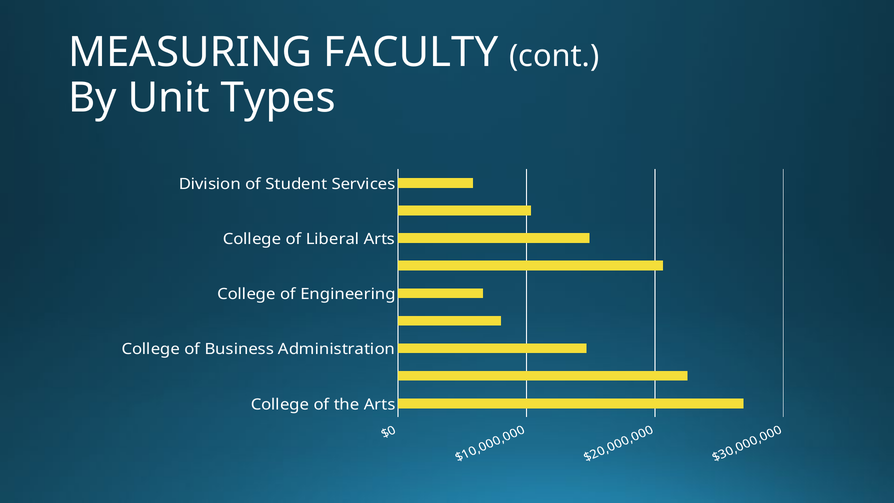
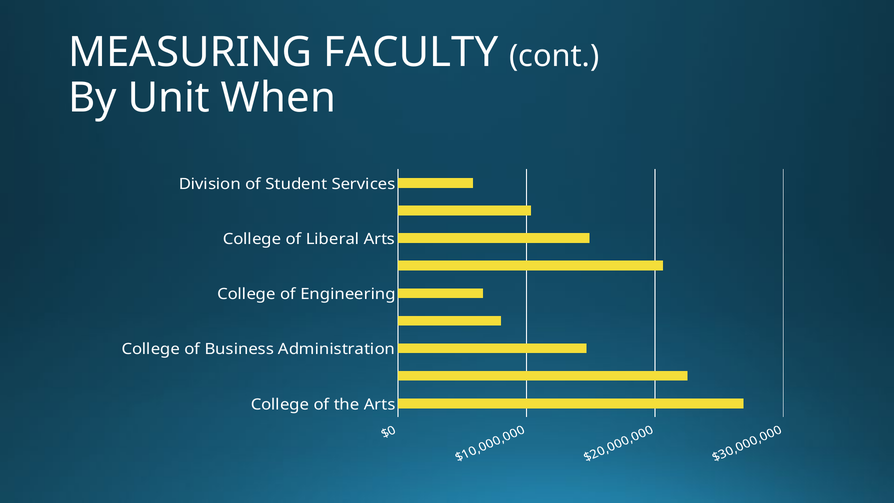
Types: Types -> When (278, 98)
